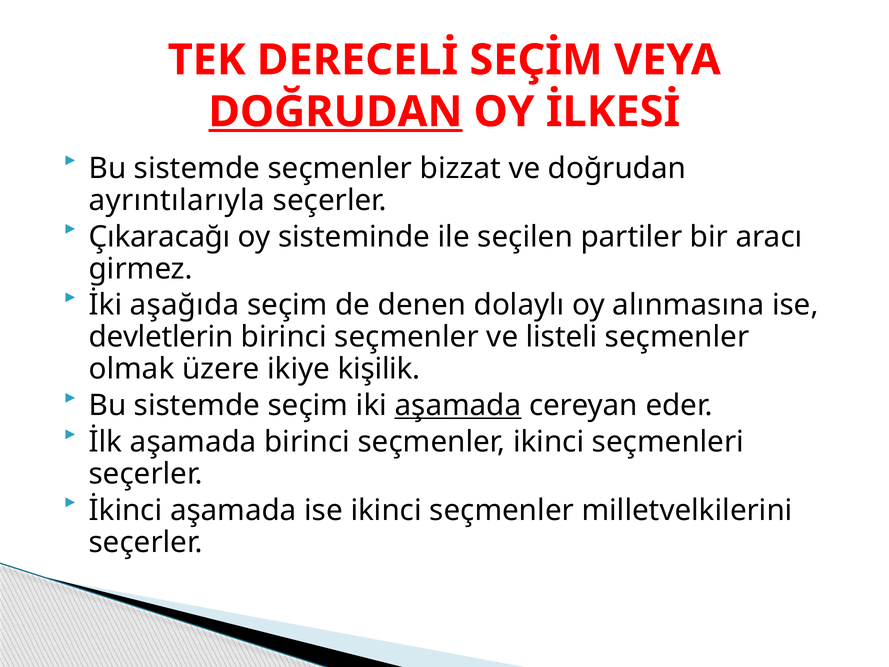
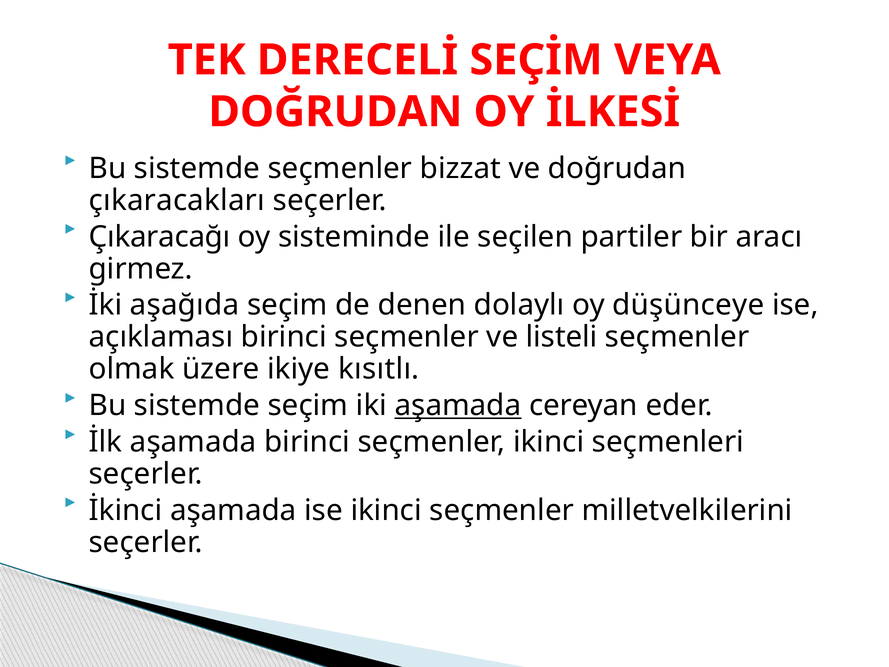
DOĞRUDAN underline: present -> none (335, 112)
ayrıntılarıyla: ayrıntılarıyla -> çıkaracakları (177, 200)
alınmasına: alınmasına -> düşünceye (688, 305)
devletlerin: devletlerin -> açıklaması (161, 337)
kişilik: kişilik -> kısıtlı (379, 369)
